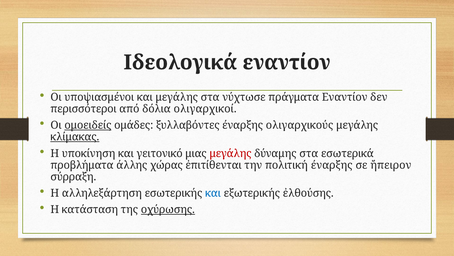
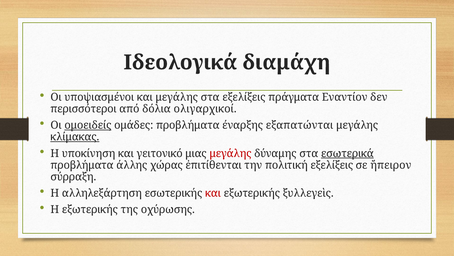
Ιδεολογικά εναντίον: εναντίον -> διαμάχη (286, 62)
στα νύχτωσε: νύχτωσε -> εξελίξεις (244, 97)
ομάδες ξυλλαβόντες: ξυλλαβόντες -> προβλήματα (188, 125)
ολιγαρχικούς: ολιγαρχικούς -> εξαπατώνται (300, 125)
εσωτερικά underline: none -> present (347, 153)
πολιτική έναρξης: έναρξης -> εξελίξεις (332, 165)
και colour: blue -> red (213, 193)
ἐλθούσης: ἐλθούσης -> ξυλλεγεὶς (308, 193)
Η κατάσταση: κατάσταση -> εξωτερικής (90, 209)
οχύρωσης underline: present -> none (168, 209)
